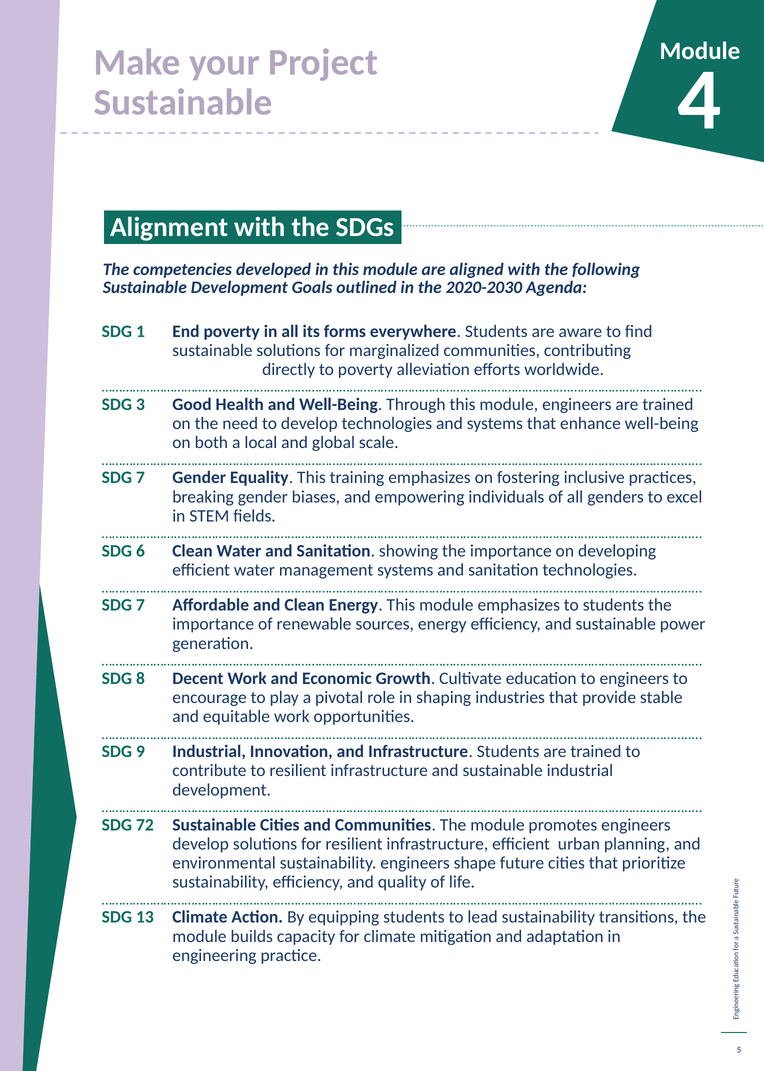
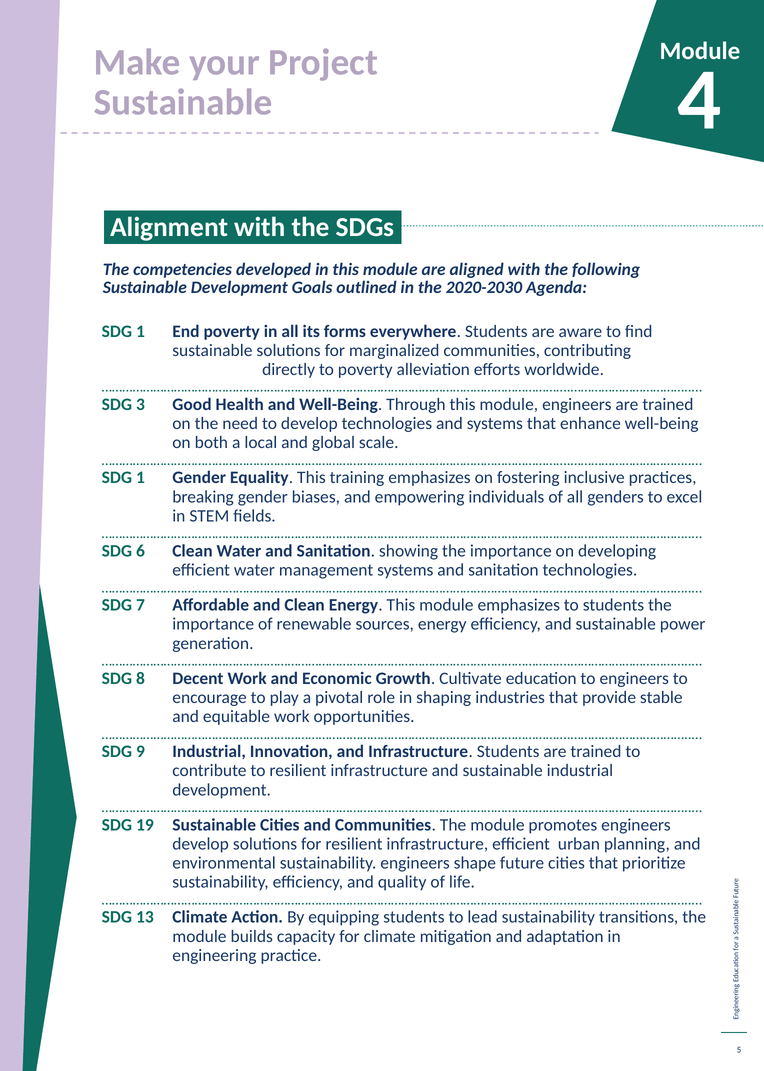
7: 7 -> 1 (141, 478)
72: 72 -> 19 (145, 825)
